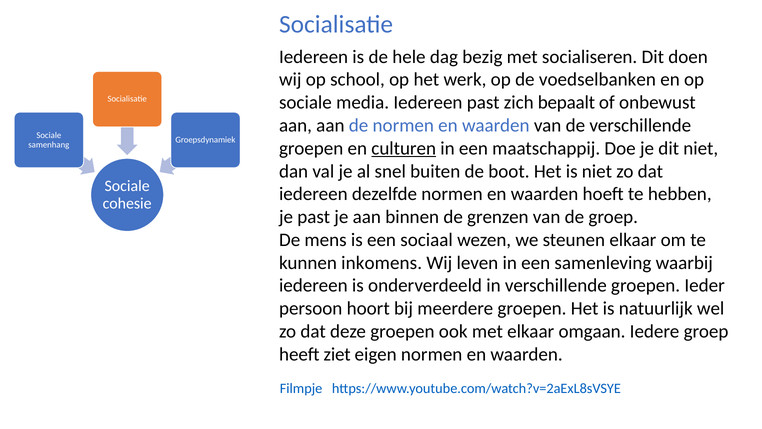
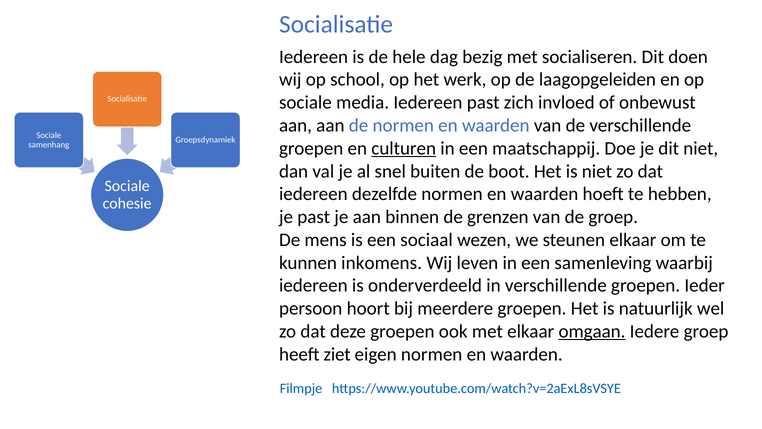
voedselbanken: voedselbanken -> laagopgeleiden (597, 80)
bepaalt: bepaalt -> invloed (566, 102)
omgaan underline: none -> present (592, 331)
